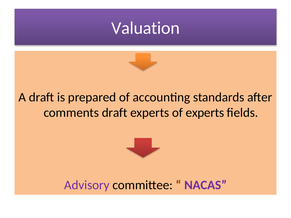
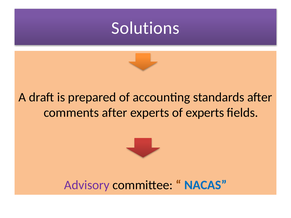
Valuation: Valuation -> Solutions (145, 28)
comments draft: draft -> after (115, 113)
NACAS colour: purple -> blue (206, 185)
